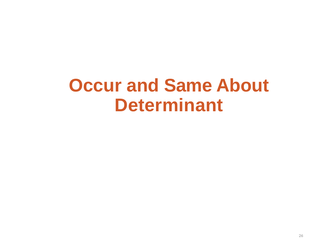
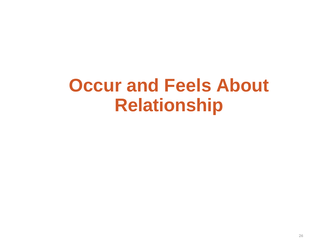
Same: Same -> Feels (188, 85)
Determinant: Determinant -> Relationship (169, 105)
